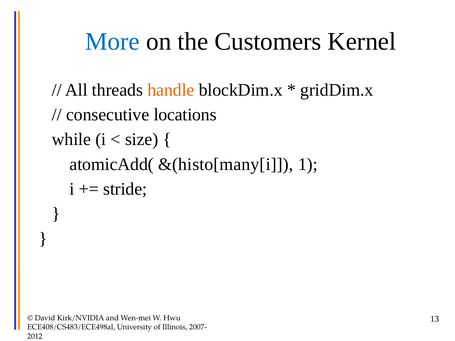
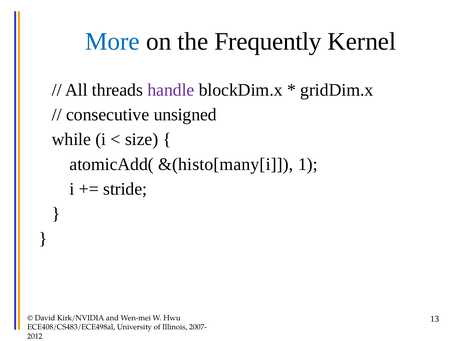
Customers: Customers -> Frequently (268, 42)
handle colour: orange -> purple (171, 90)
locations: locations -> unsigned (185, 115)
